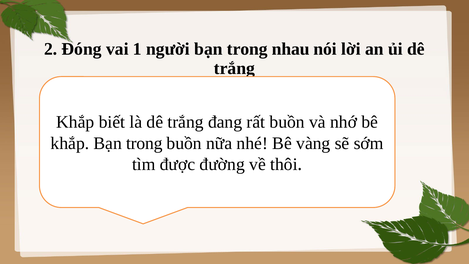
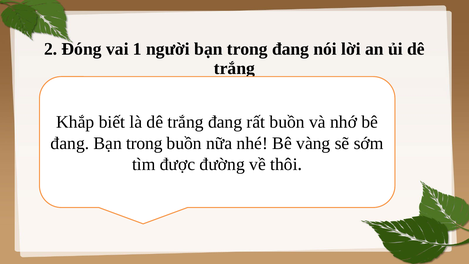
trong nhau: nhau -> đang (291, 49)
khắp: khắp -> đang (70, 143)
